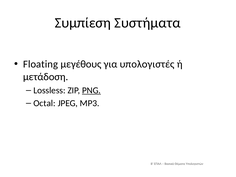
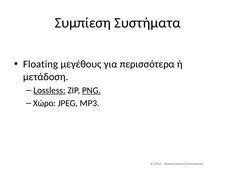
υπολογιστές: υπολογιστές -> περισσότερα (147, 64)
Lossless underline: none -> present (49, 90)
Octal: Octal -> Χώρο (45, 103)
